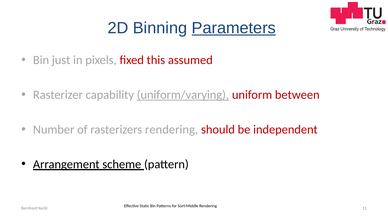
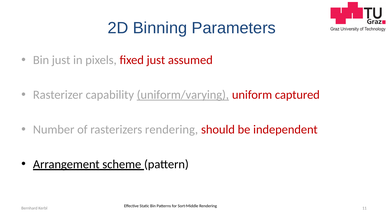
Parameters underline: present -> none (234, 28)
fixed this: this -> just (156, 60)
between: between -> captured (297, 95)
